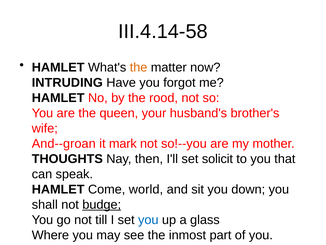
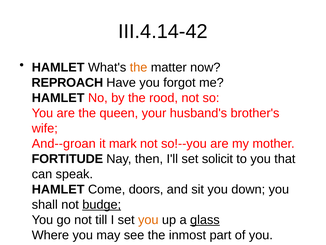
III.4.14-58: III.4.14-58 -> III.4.14-42 (163, 32)
INTRUDING: INTRUDING -> REPROACH (67, 82)
THOUGHTS: THOUGHTS -> FORTITUDE (67, 159)
world: world -> doors (146, 189)
you colour: blue -> orange (148, 219)
glass underline: none -> present (205, 219)
